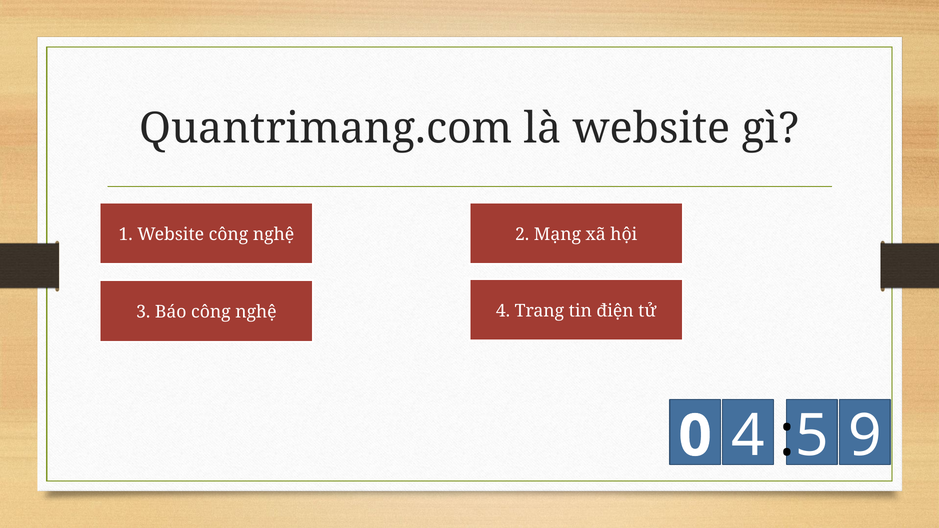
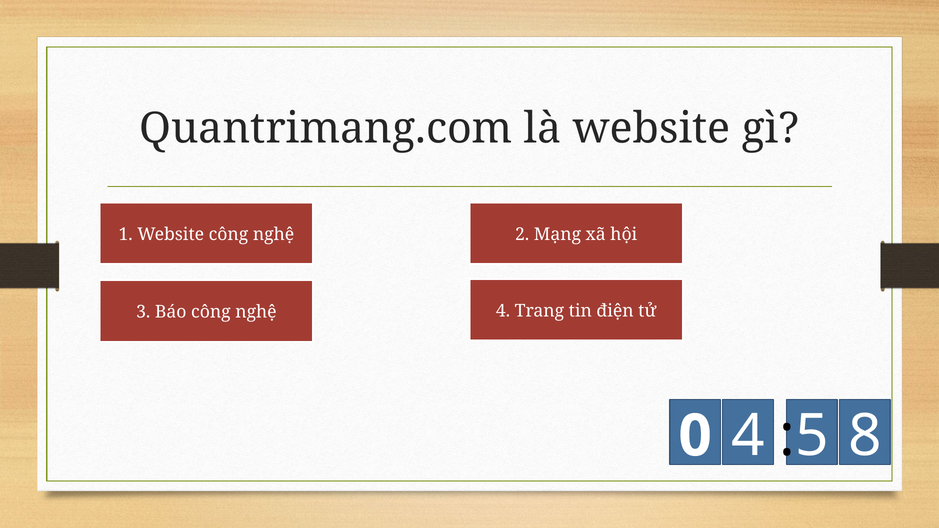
9: 9 -> 8 (865, 436)
